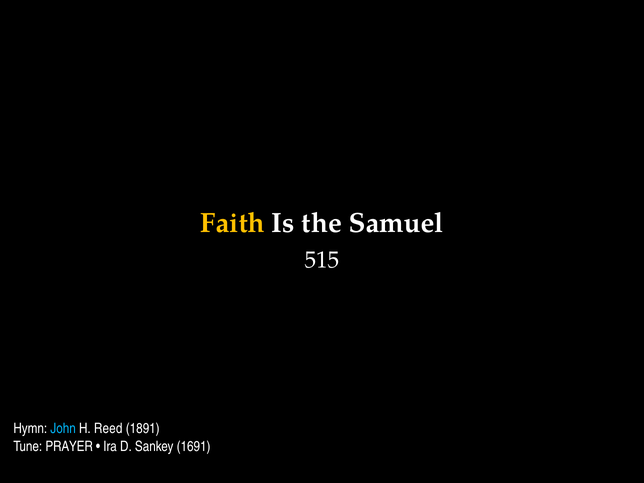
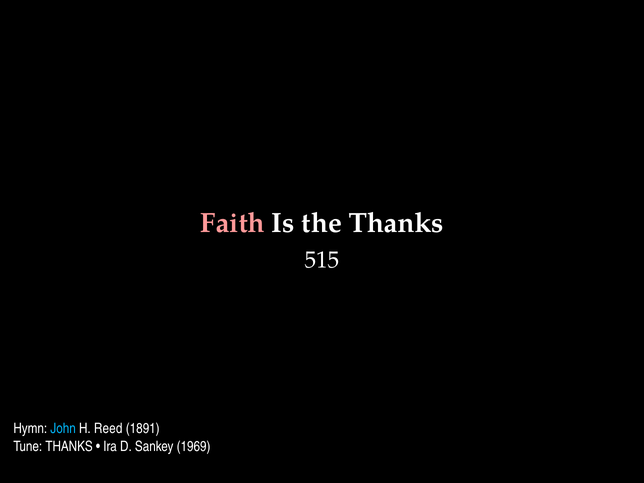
Faith colour: yellow -> pink (232, 223)
the Samuel: Samuel -> Thanks (396, 223)
Tune PRAYER: PRAYER -> THANKS (69, 447)
1691: 1691 -> 1969 (194, 447)
